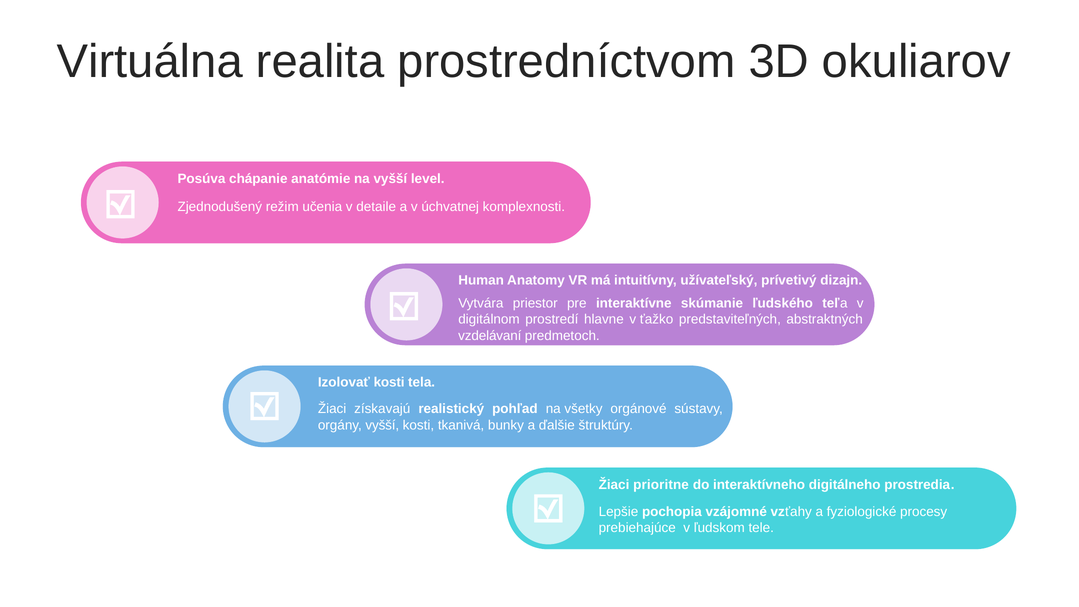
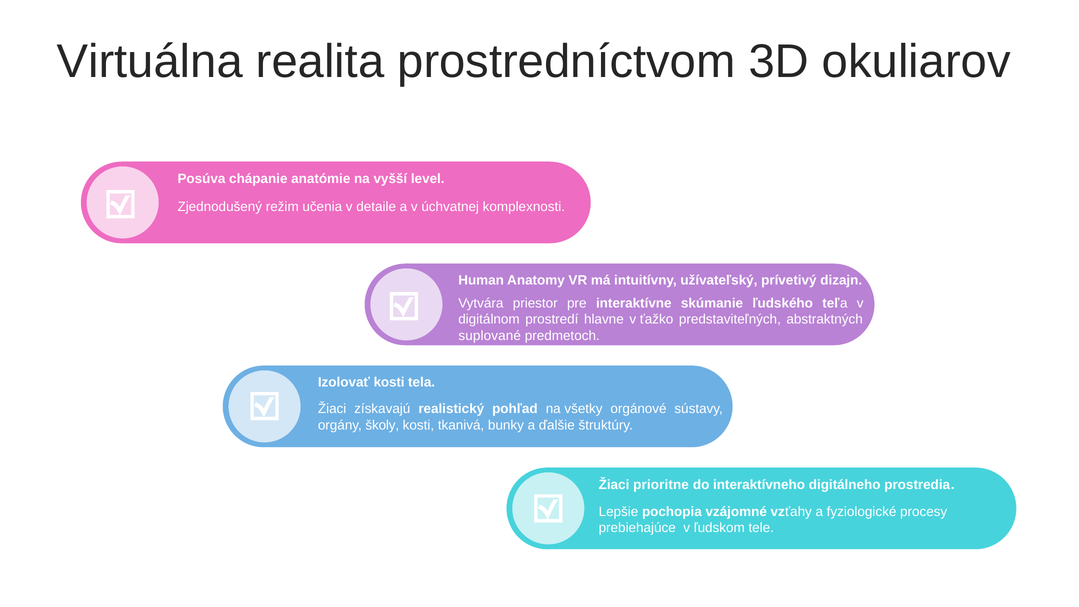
vzdelávaní: vzdelávaní -> suplované (490, 336)
orgány vyšší: vyšší -> školy (382, 425)
